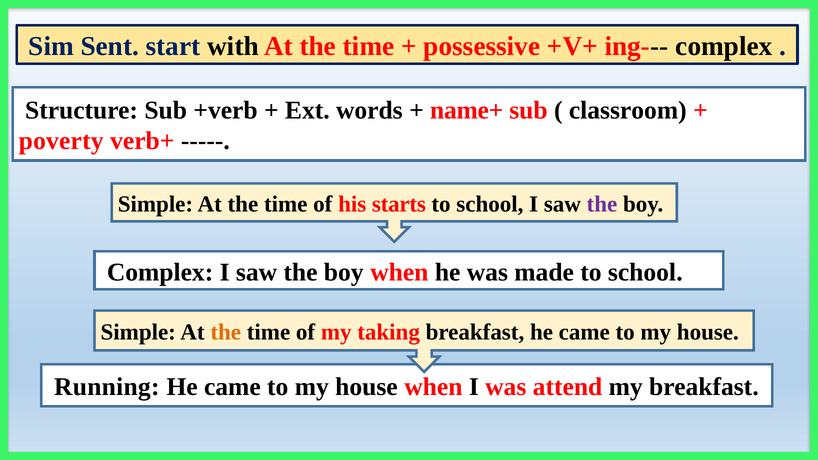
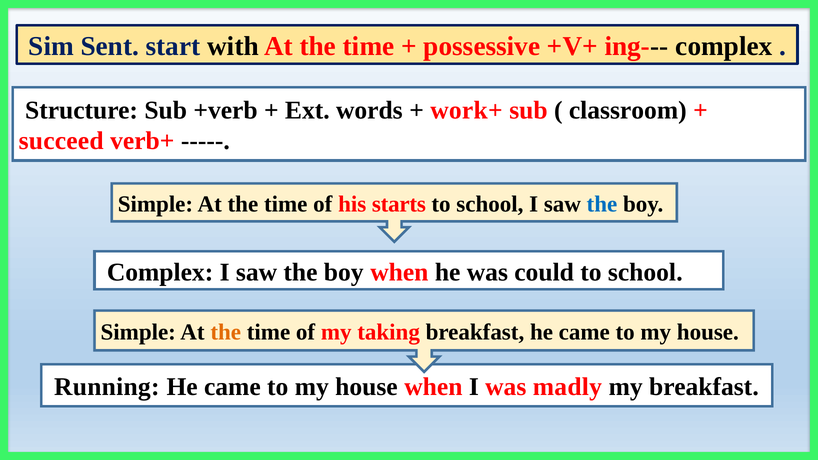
name+: name+ -> work+ (466, 110)
poverty: poverty -> succeed (61, 141)
the colour: purple -> blue (602, 204)
made: made -> could (544, 272)
attend: attend -> madly (567, 387)
